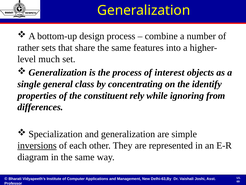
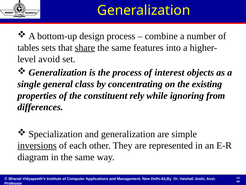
rather: rather -> tables (28, 48)
share underline: none -> present (85, 48)
much: much -> avoid (49, 59)
identify: identify -> existing (207, 84)
